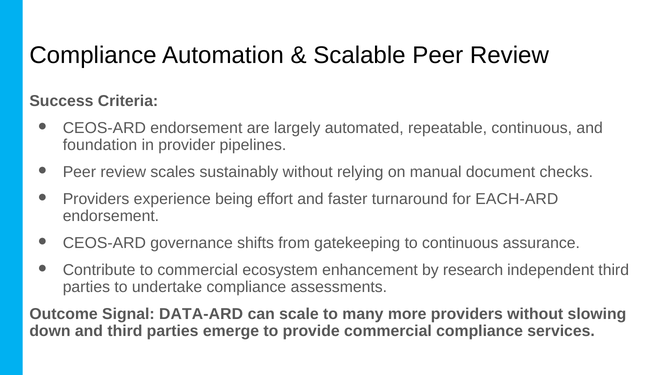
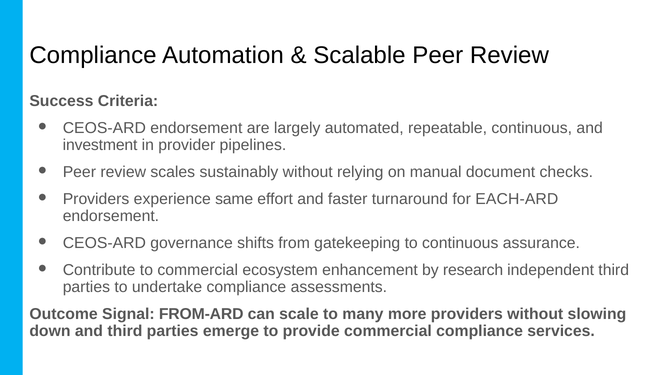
foundation: foundation -> investment (100, 145)
being: being -> same (234, 199)
DATA-ARD: DATA-ARD -> FROM-ARD (201, 314)
